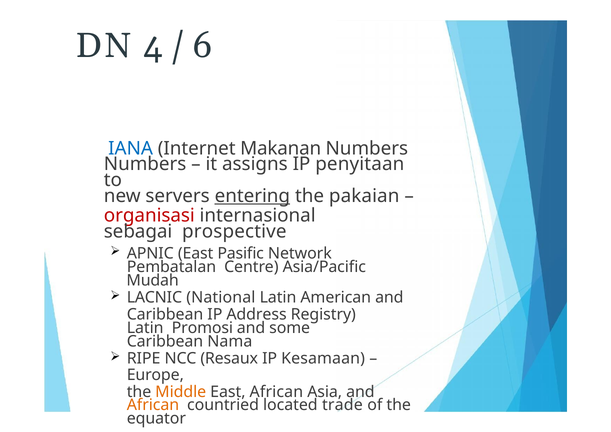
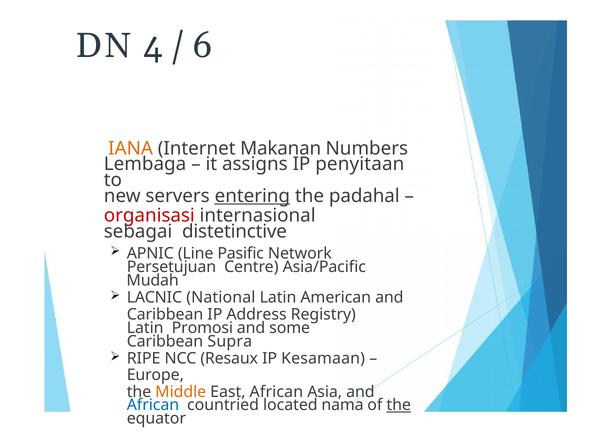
IANA colour: blue -> orange (131, 148)
Numbers: Numbers -> Lembaga (145, 164)
pakaian: pakaian -> padahal (364, 196)
prospective: prospective -> distetinctive (235, 232)
APNIC East: East -> Line (196, 254)
Pembatalan: Pembatalan -> Persetujuan (171, 267)
Nama: Nama -> Supra (230, 341)
African colour: orange -> blue (153, 405)
trade: trade -> nama (343, 405)
the underline: none -> present (399, 405)
